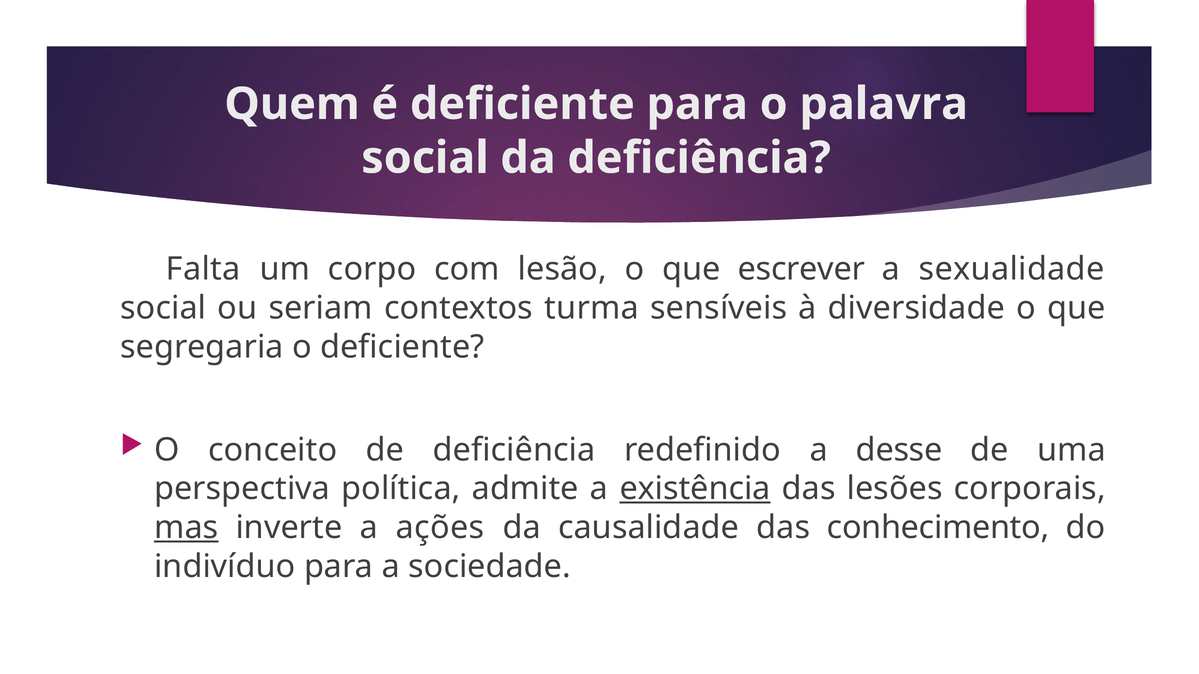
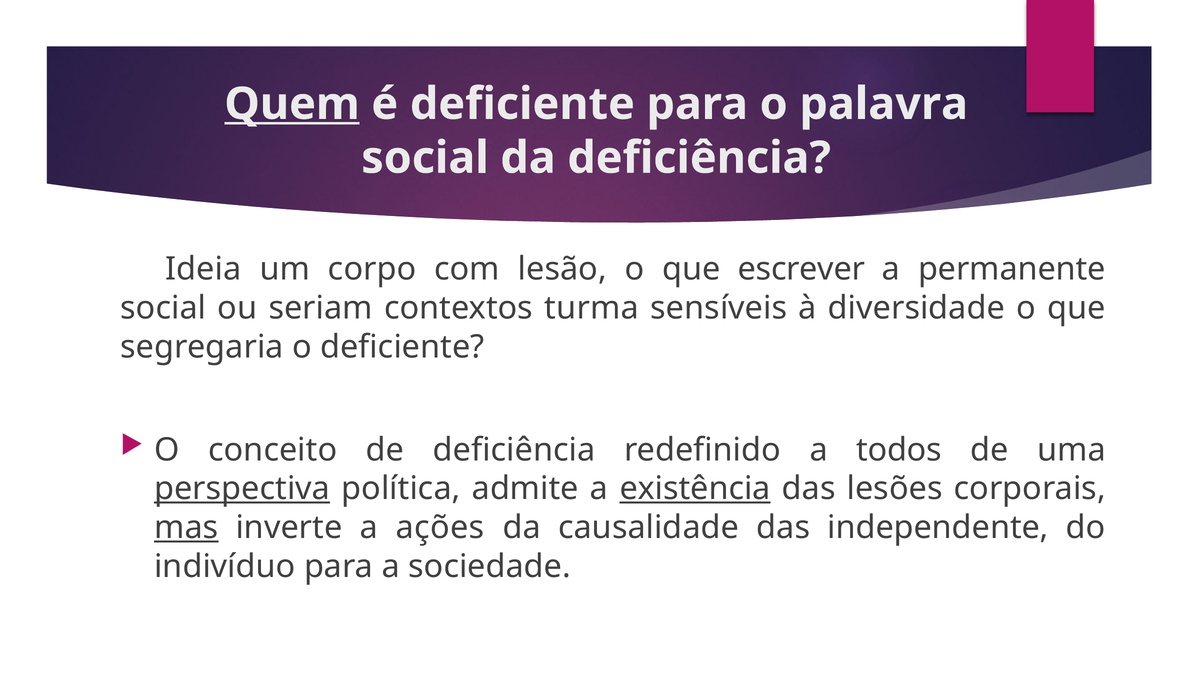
Quem underline: none -> present (292, 104)
Falta: Falta -> Ideia (203, 269)
sexualidade: sexualidade -> permanente (1012, 269)
desse: desse -> todos (899, 450)
perspectiva underline: none -> present (242, 489)
conhecimento: conhecimento -> independente (938, 528)
